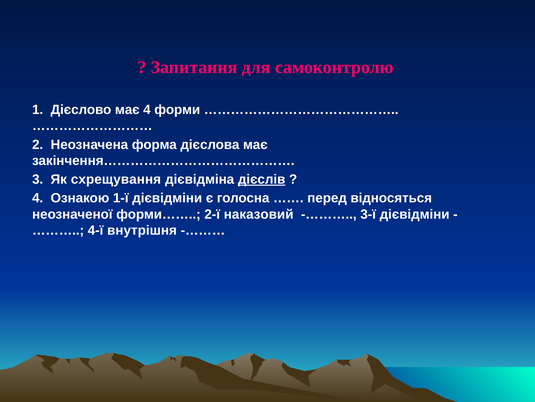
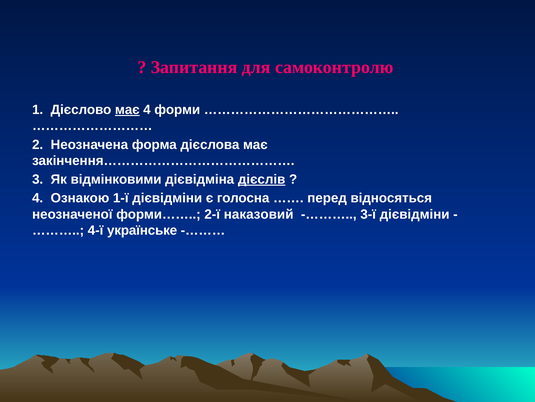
має underline: none -> present (127, 110)
схрещування: схрещування -> відмінковими (116, 179)
внутрішня: внутрішня -> українське (142, 230)
